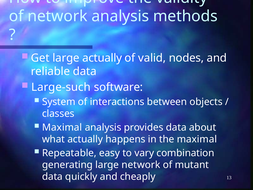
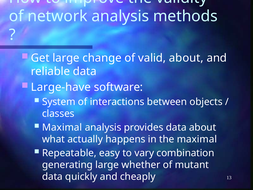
large actually: actually -> change (102, 58)
valid nodes: nodes -> about (186, 58)
Large-such: Large-such -> Large-have (61, 87)
large network: network -> whether (141, 165)
